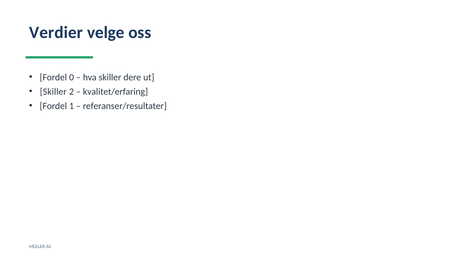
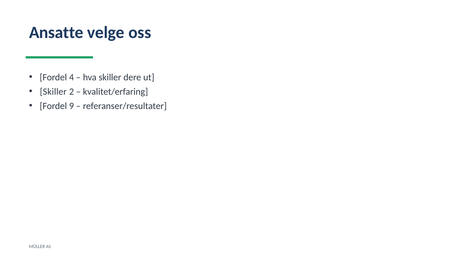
Verdier: Verdier -> Ansatte (56, 33)
0: 0 -> 4 (72, 77)
1: 1 -> 9 (72, 106)
